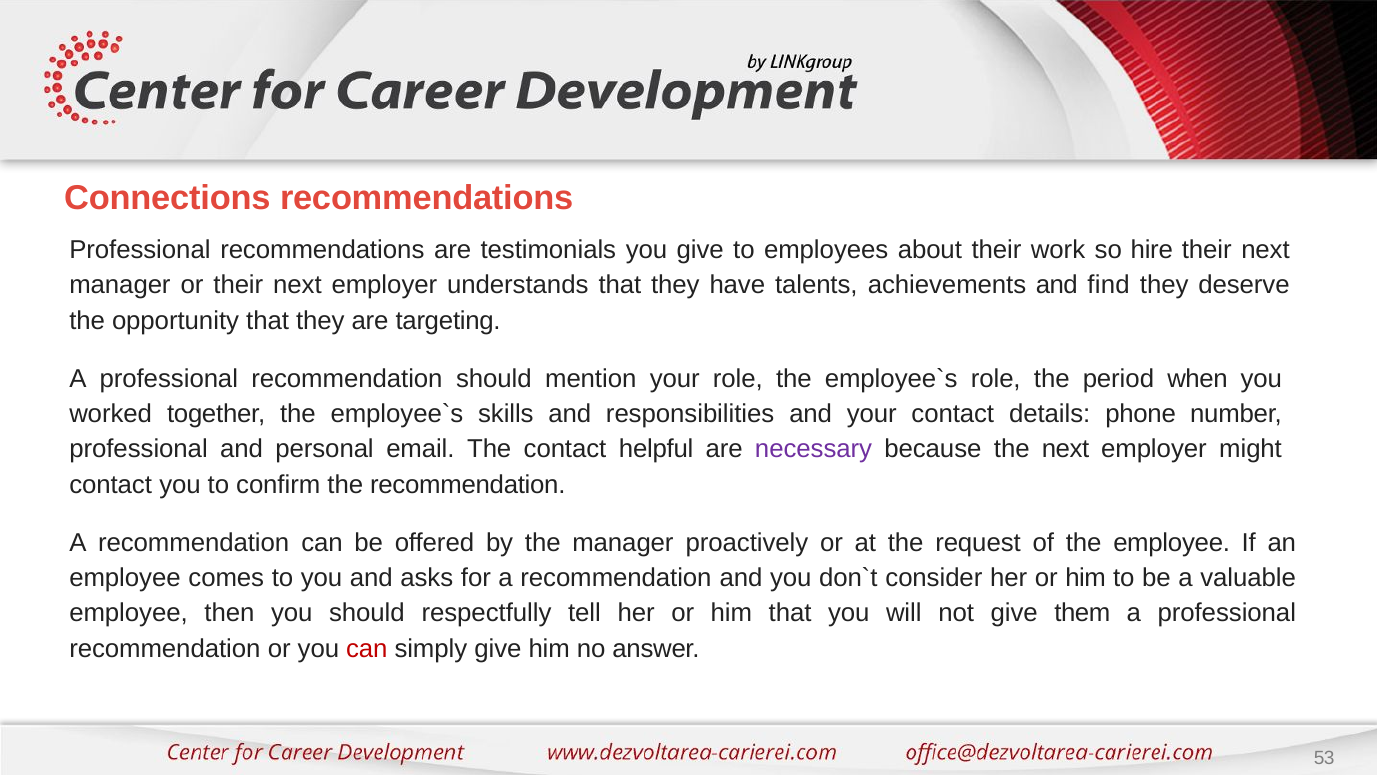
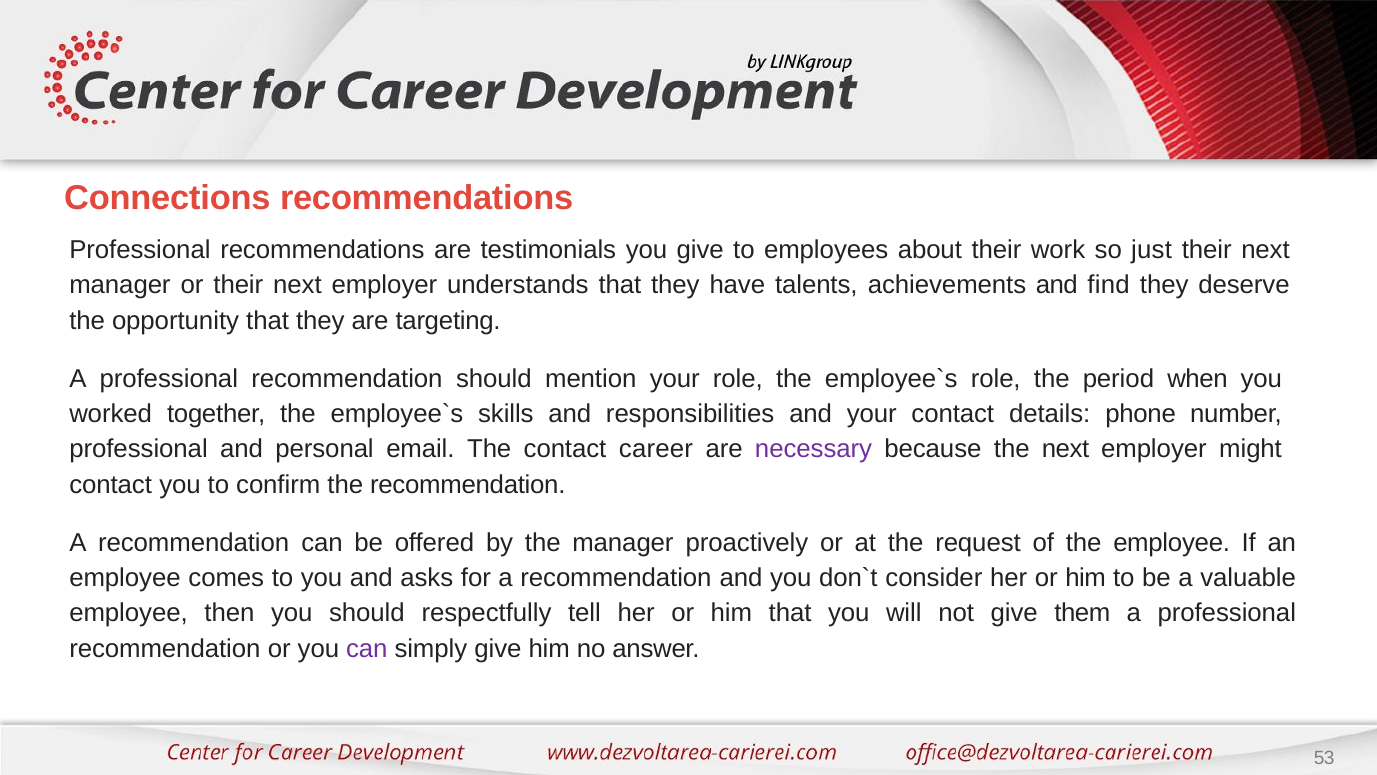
hire: hire -> just (1152, 250)
helpful: helpful -> career (656, 449)
can colour: red -> purple (367, 648)
